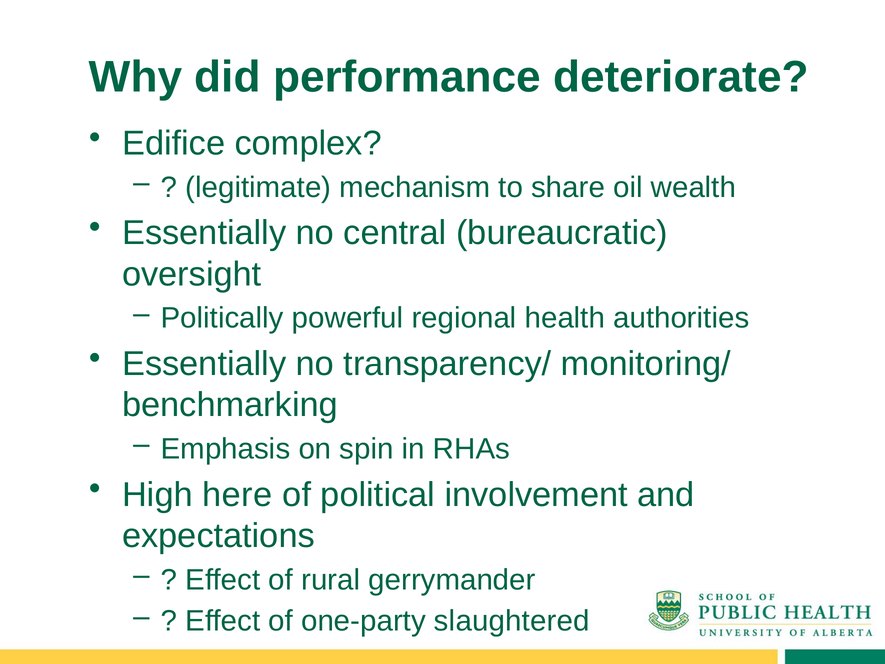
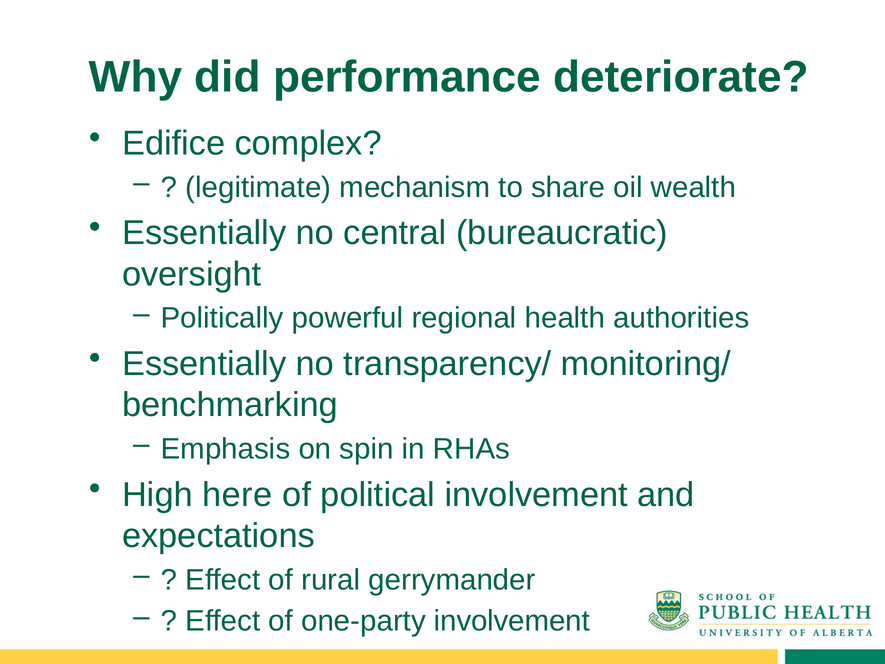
one-party slaughtered: slaughtered -> involvement (512, 621)
